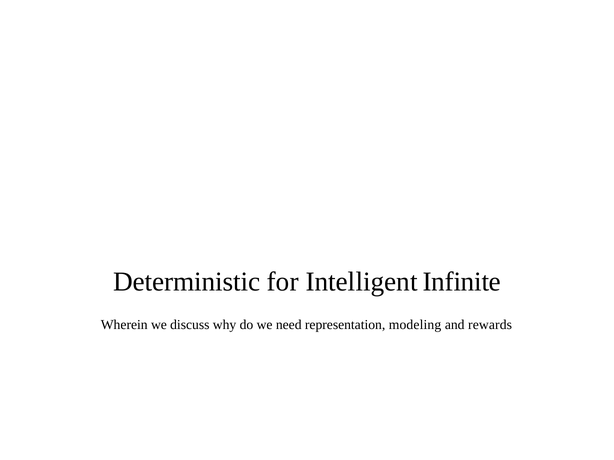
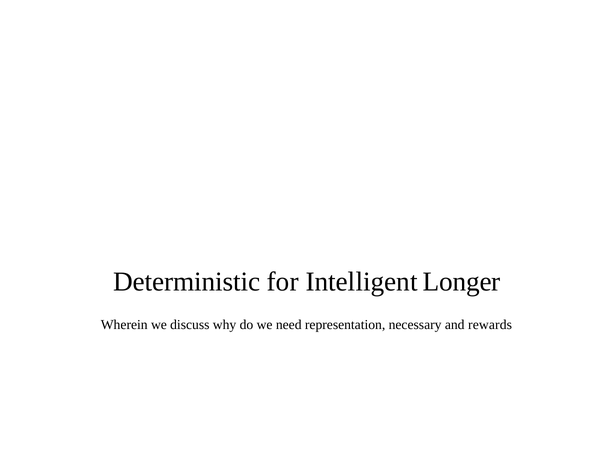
Infinite: Infinite -> Longer (462, 282)
modeling: modeling -> necessary (415, 325)
